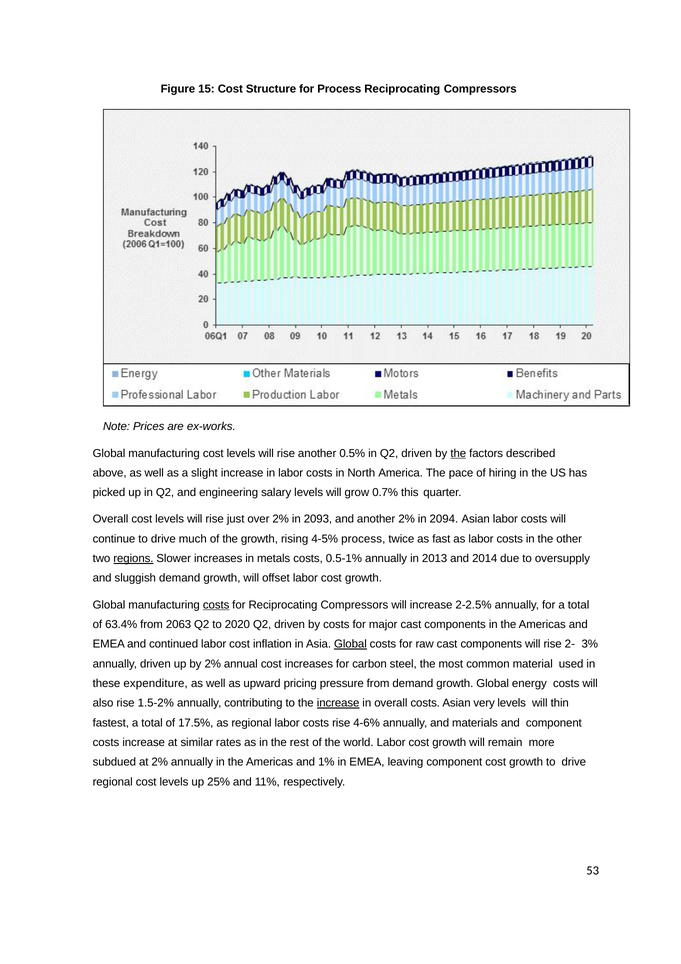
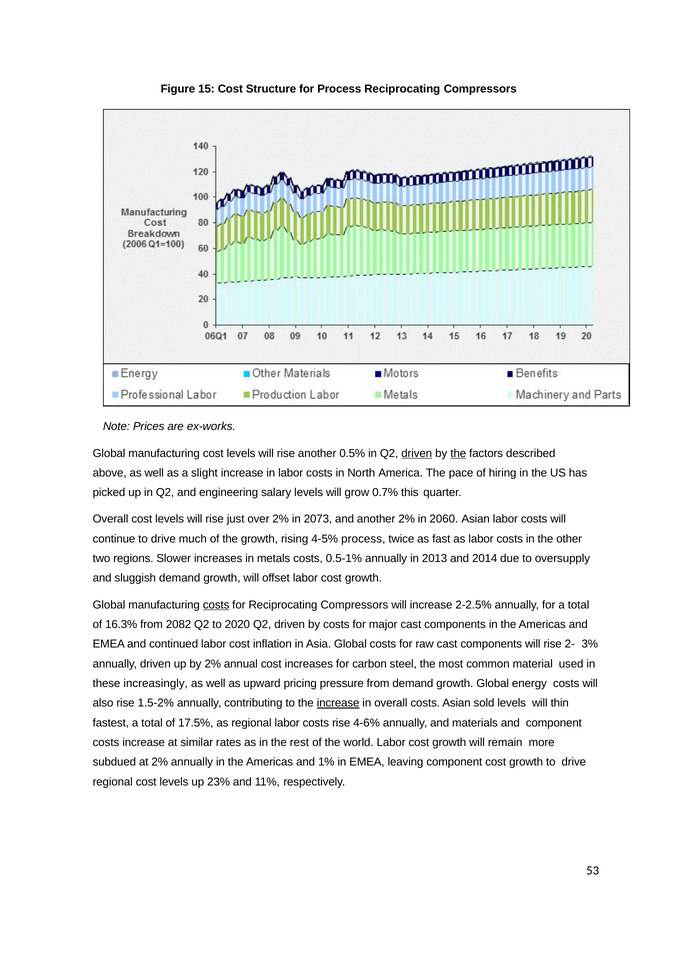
driven underline: none -> present (417, 453)
2093: 2093 -> 2073 (318, 519)
2094: 2094 -> 2060 (444, 519)
regions underline: present -> none (133, 558)
63.4%: 63.4% -> 16.3% (121, 624)
2063: 2063 -> 2082 (179, 624)
Global underline: present -> none (350, 644)
expenditure: expenditure -> increasingly (156, 683)
very: very -> sold (484, 703)
25%: 25% -> 23% (219, 781)
